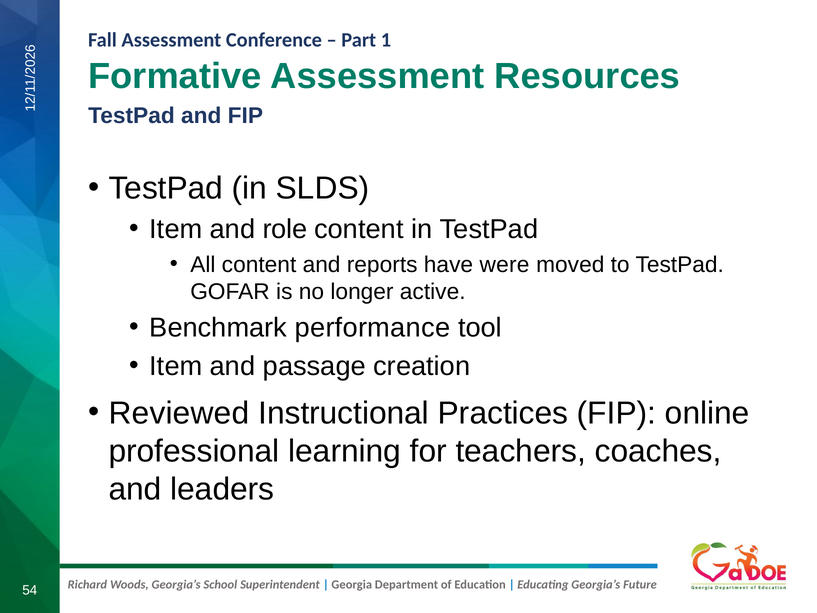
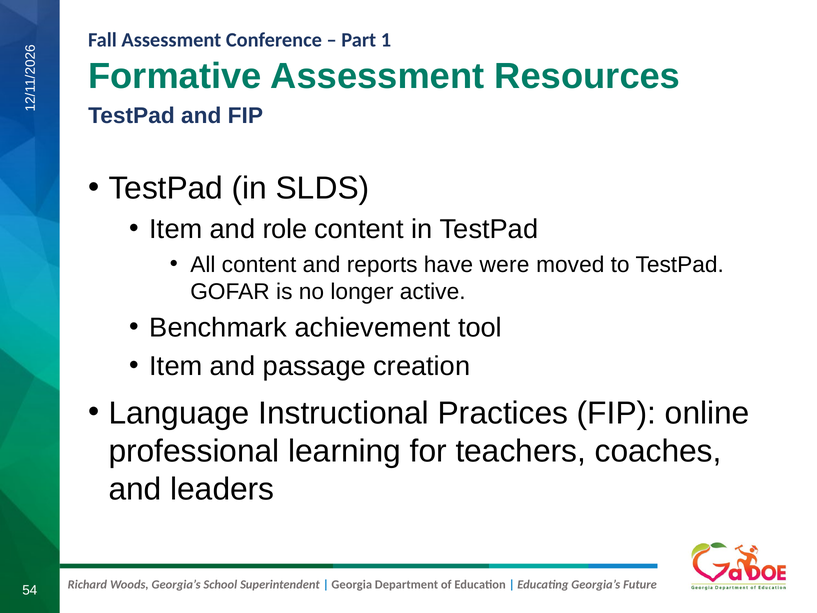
performance: performance -> achievement (373, 328)
Reviewed: Reviewed -> Language (179, 413)
